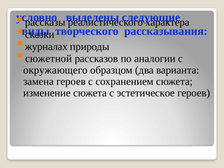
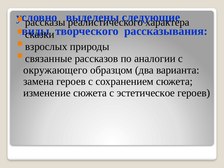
журналах: журналах -> взрослых (46, 47)
сюжетной: сюжетной -> связанные (49, 59)
